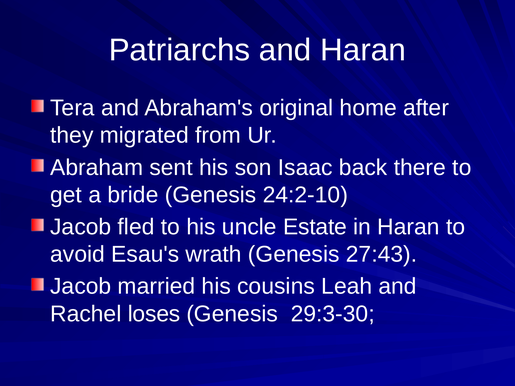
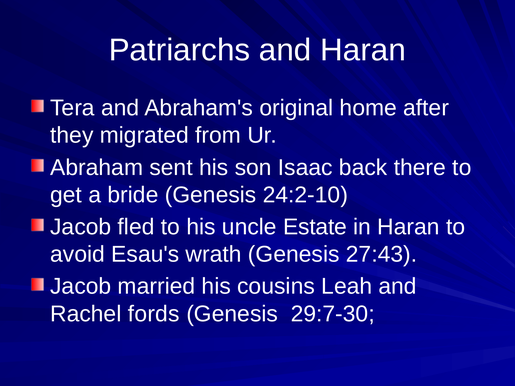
loses: loses -> fords (154, 314)
29:3-30: 29:3-30 -> 29:7-30 (333, 314)
